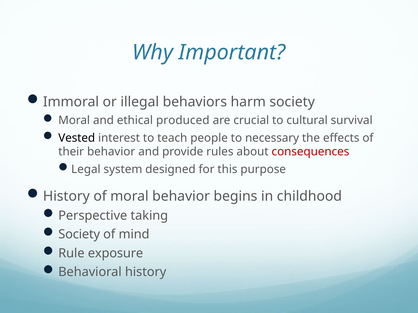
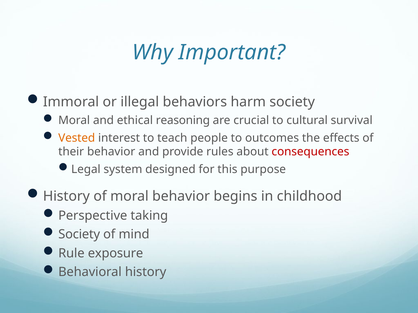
produced: produced -> reasoning (183, 121)
Vested colour: black -> orange (77, 138)
necessary: necessary -> outcomes (272, 138)
